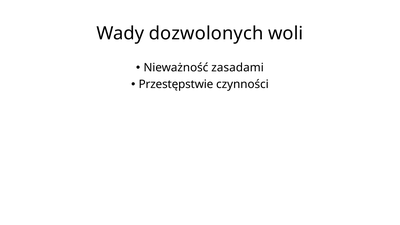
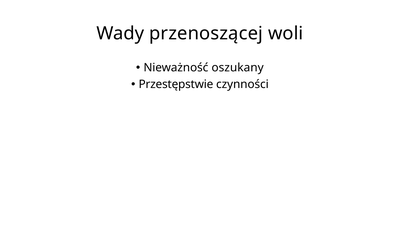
dozwolonych: dozwolonych -> przenoszącej (206, 34)
zasadami: zasadami -> oszukany (238, 68)
